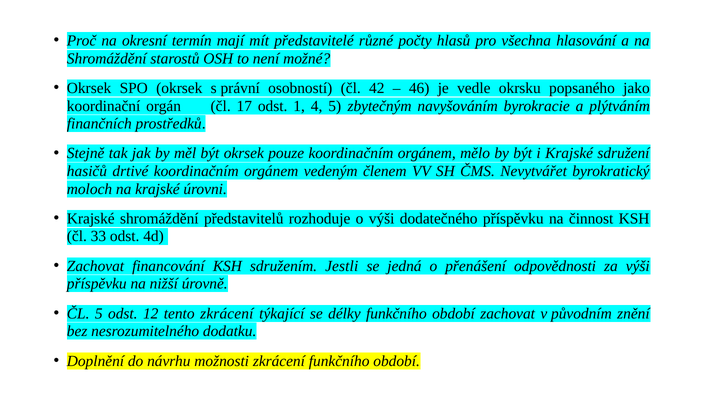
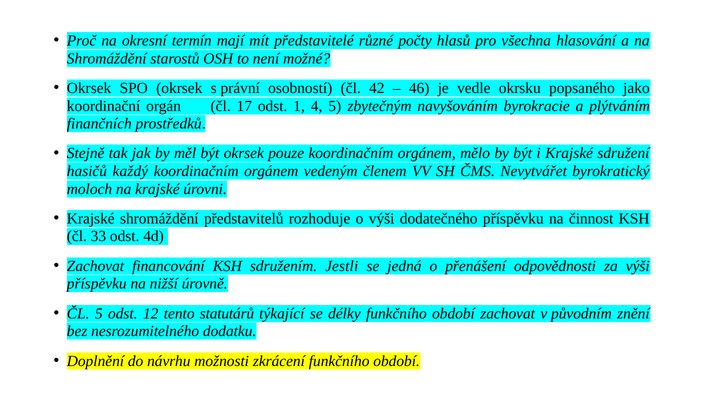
drtivé: drtivé -> každý (130, 171)
tento zkrácení: zkrácení -> statutárů (227, 313)
